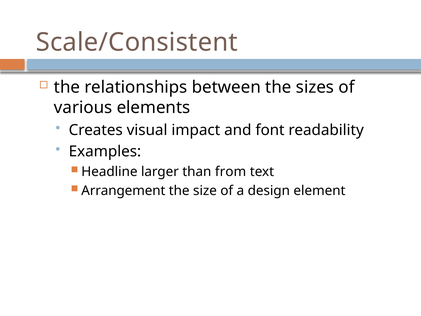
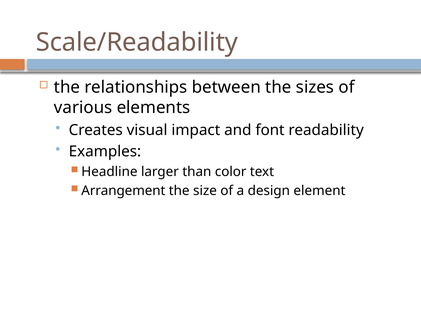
Scale/Consistent: Scale/Consistent -> Scale/Readability (137, 42)
from: from -> color (231, 171)
